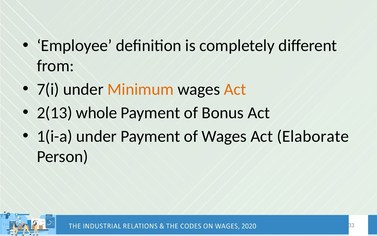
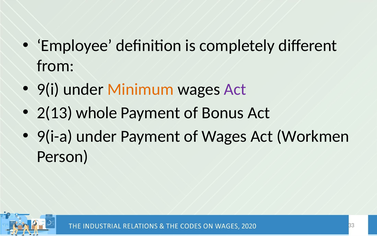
7(i: 7(i -> 9(i (48, 89)
Act colour: orange -> purple (235, 89)
1(i-a: 1(i-a -> 9(i-a (55, 136)
Elaborate: Elaborate -> Workmen (313, 136)
